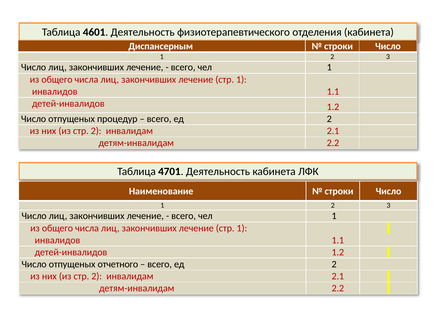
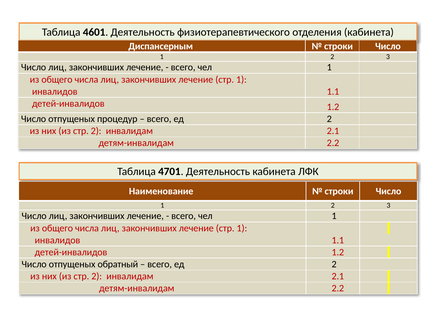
отчетного: отчетного -> обратный (118, 264)
